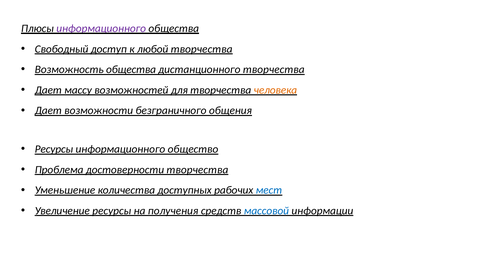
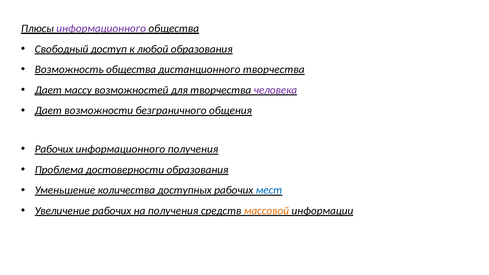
любой творчества: творчества -> образования (202, 49)
человека colour: orange -> purple (275, 90)
Ресурсы: Ресурсы -> Рабочих (54, 149)
информационного общество: общество -> получения (193, 149)
достоверности творчества: творчества -> образования (197, 170)
Увеличение ресурсы: ресурсы -> рабочих (112, 211)
массовой colour: blue -> orange (266, 211)
